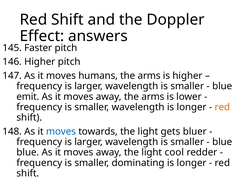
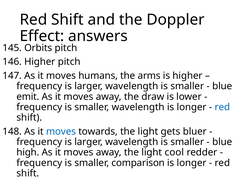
Faster: Faster -> Orbits (38, 48)
away the arms: arms -> draw (153, 97)
red colour: orange -> blue (222, 107)
blue: blue -> high (28, 153)
dominating: dominating -> comparison (138, 163)
